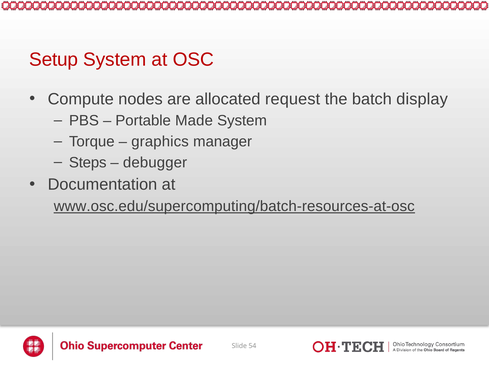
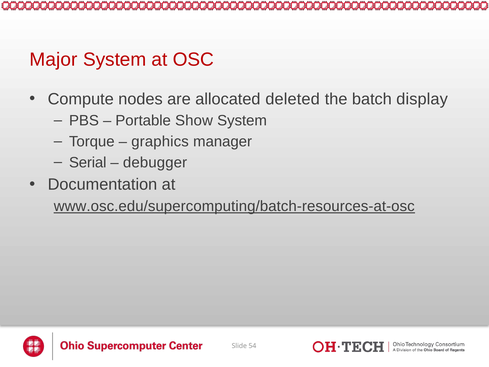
Setup: Setup -> Major (54, 60)
request: request -> deleted (293, 99)
Made: Made -> Show (194, 121)
Steps: Steps -> Serial (88, 162)
